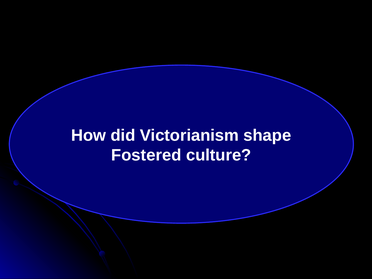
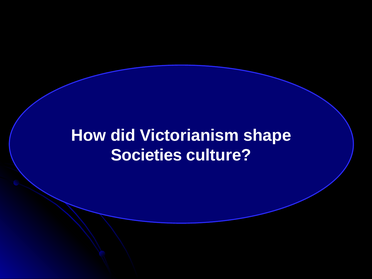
Fostered: Fostered -> Societies (146, 155)
